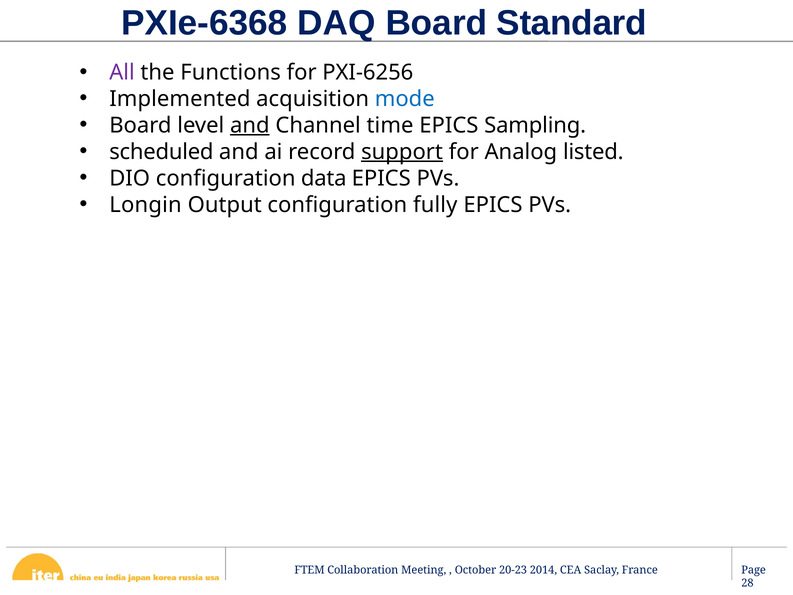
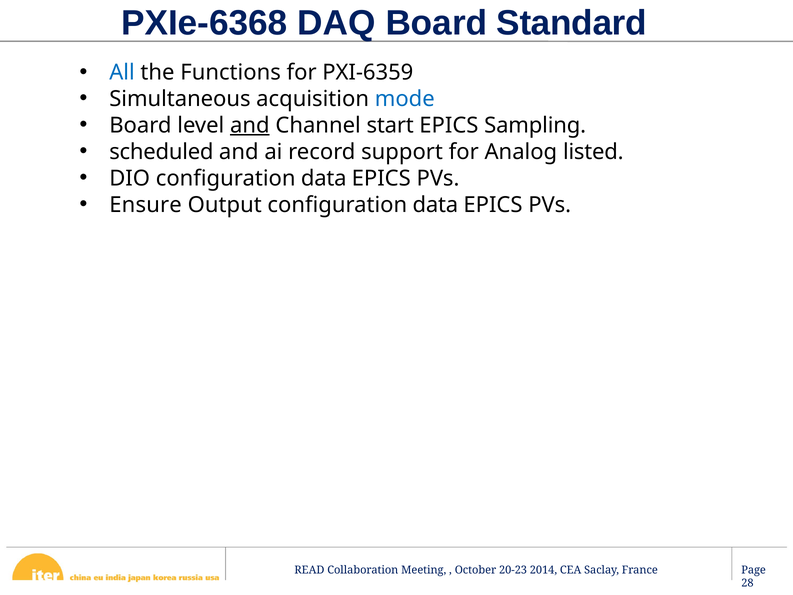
All colour: purple -> blue (122, 72)
PXI-6256: PXI-6256 -> PXI-6359 (368, 72)
Implemented: Implemented -> Simultaneous (180, 99)
time: time -> start (390, 125)
support underline: present -> none (402, 152)
Longin: Longin -> Ensure (146, 205)
Output configuration fully: fully -> data (435, 205)
FTEM: FTEM -> READ (309, 570)
